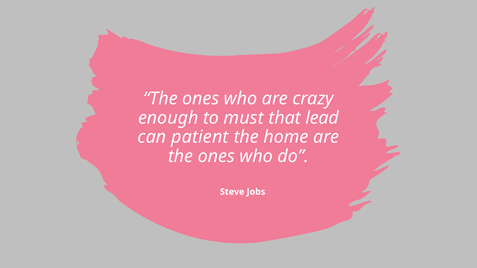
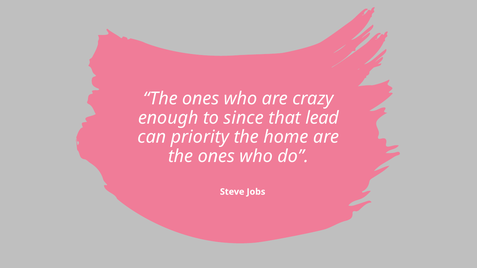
must: must -> since (244, 118)
patient: patient -> priority (200, 137)
